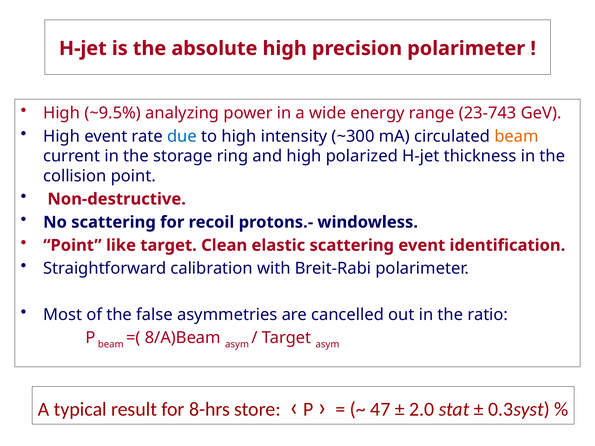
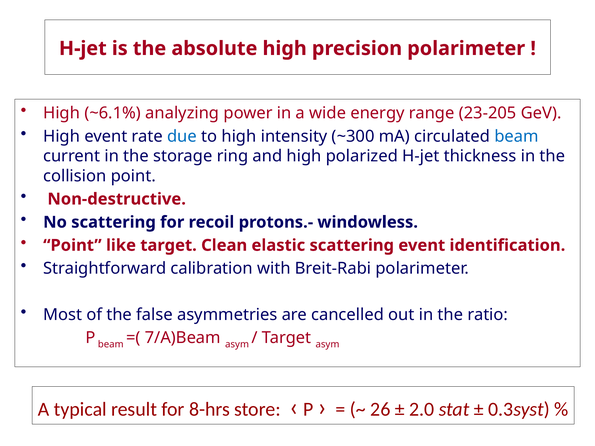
~9.5%: ~9.5% -> ~6.1% (113, 113)
23-743: 23-743 -> 23-205 (488, 113)
beam colour: orange -> blue (517, 136)
8/A)Beam: 8/A)Beam -> 7/A)Beam (183, 338)
47: 47 -> 26 (380, 410)
